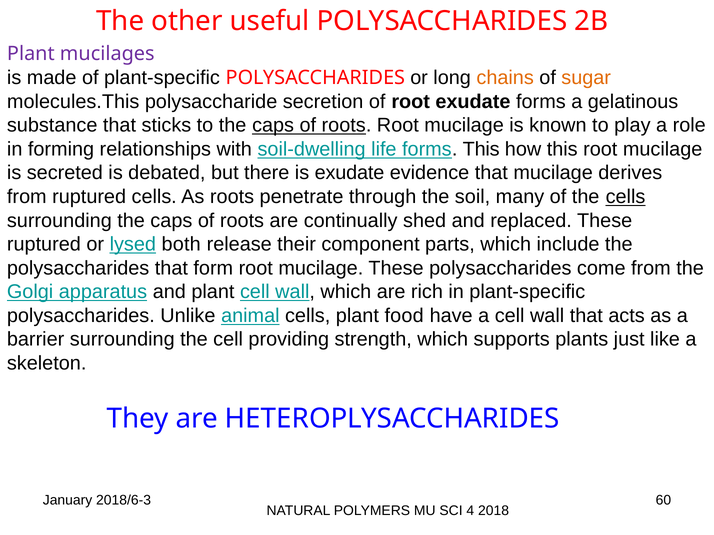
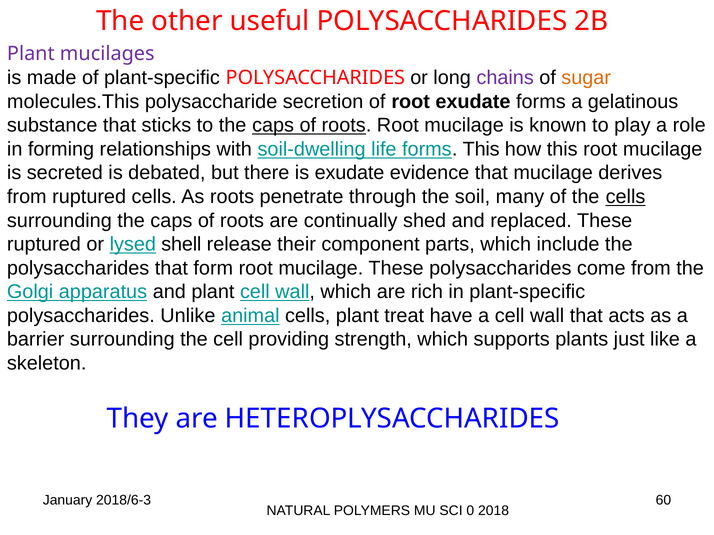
chains colour: orange -> purple (505, 78)
both: both -> shell (181, 244)
food: food -> treat (404, 316)
4: 4 -> 0 (470, 511)
